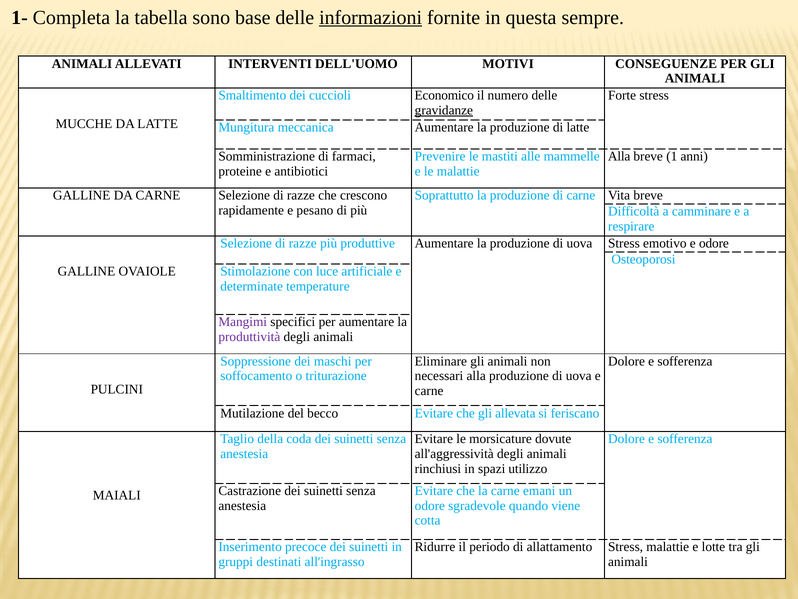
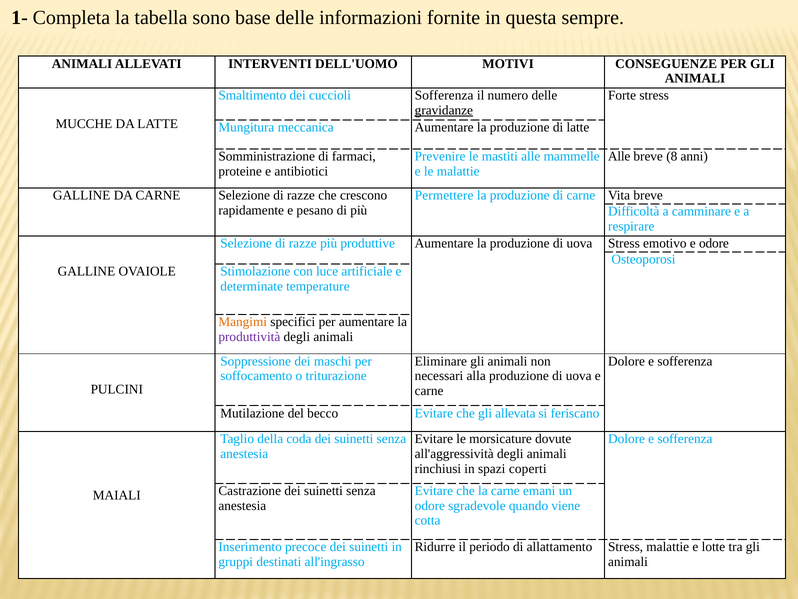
informazioni underline: present -> none (371, 17)
cuccioli Economico: Economico -> Sofferenza (444, 96)
Alla: Alla -> Alle (619, 156)
1: 1 -> 8 (672, 156)
Soprattutto: Soprattutto -> Permettere (444, 195)
Mangimi colour: purple -> orange (243, 322)
utilizzo: utilizzo -> coperti (528, 468)
